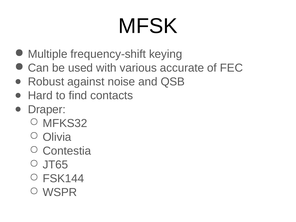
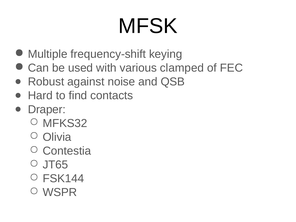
accurate: accurate -> clamped (182, 68)
